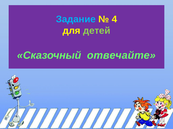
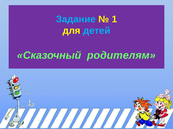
4: 4 -> 1 (114, 19)
детей colour: light green -> light blue (97, 31)
отвечайте: отвечайте -> родителям (121, 56)
